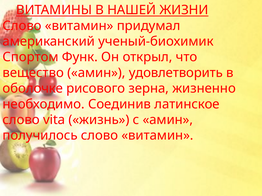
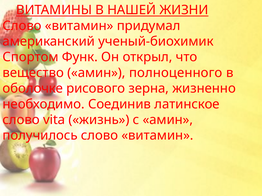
удовлетворить: удовлетворить -> полноценного (176, 73)
